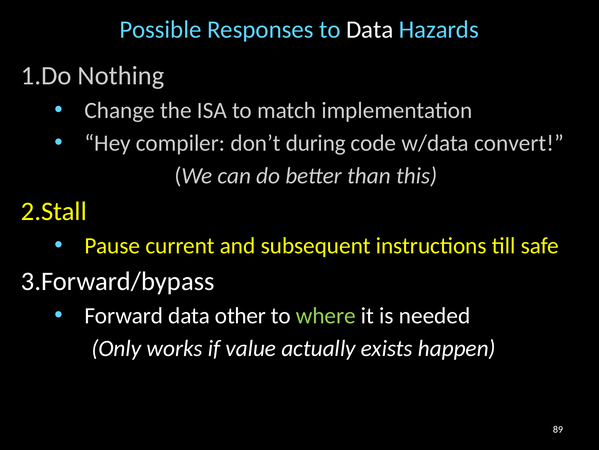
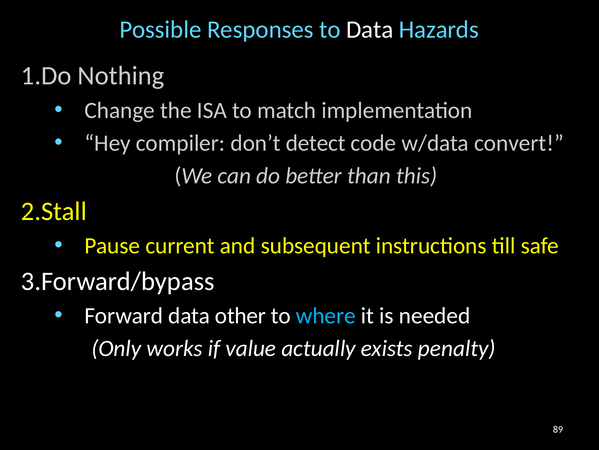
during: during -> detect (316, 143)
where colour: light green -> light blue (326, 315)
happen: happen -> penalty (457, 348)
